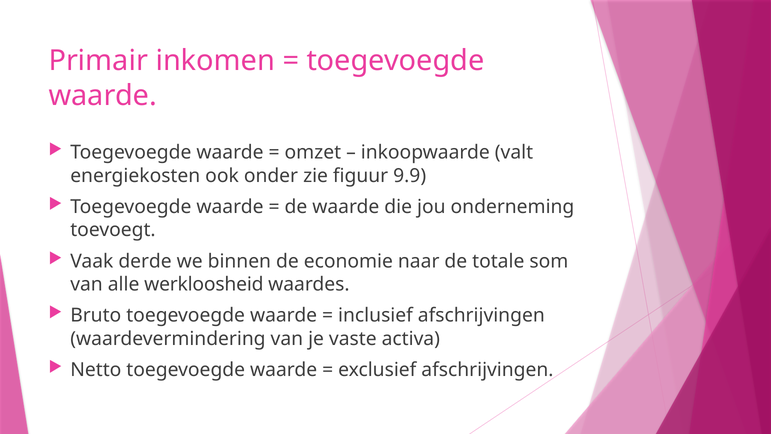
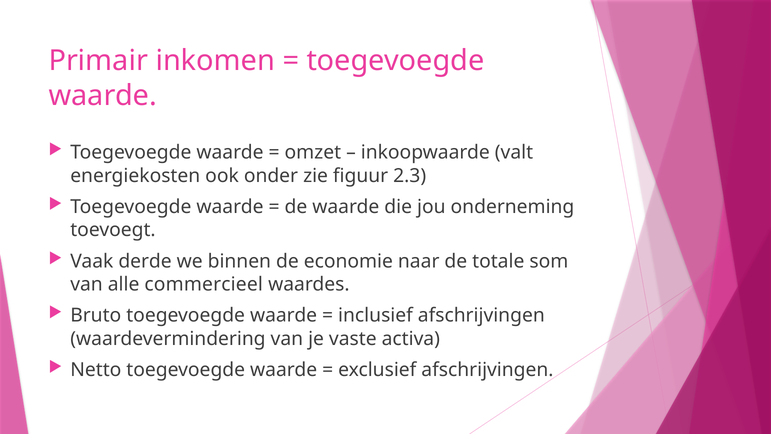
9.9: 9.9 -> 2.3 (410, 176)
werkloosheid: werkloosheid -> commercieel (204, 284)
